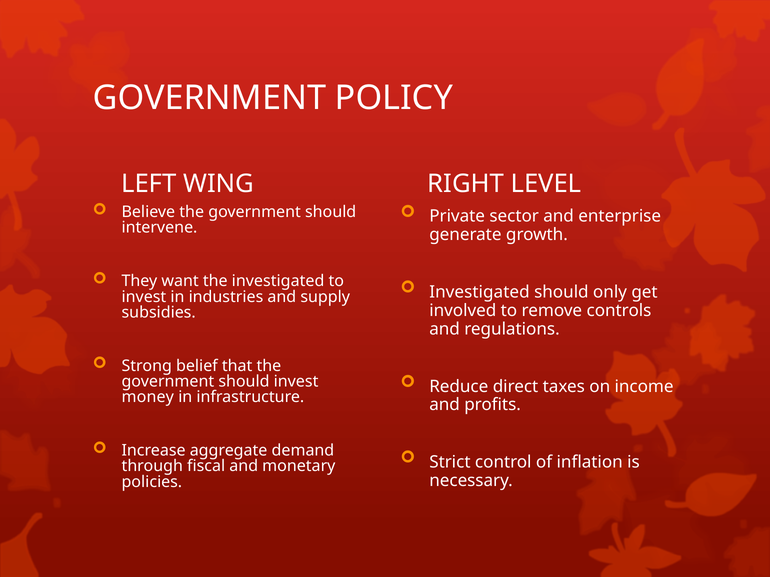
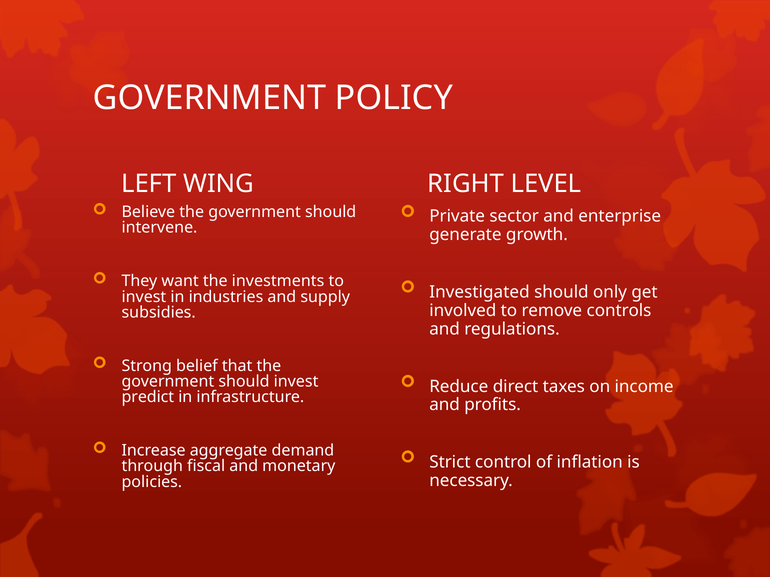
the investigated: investigated -> investments (278, 281)
money: money -> predict (148, 397)
